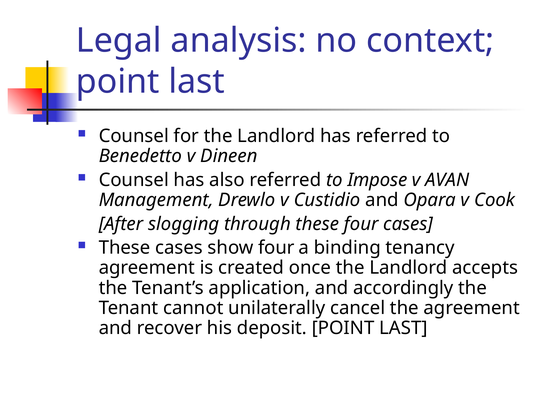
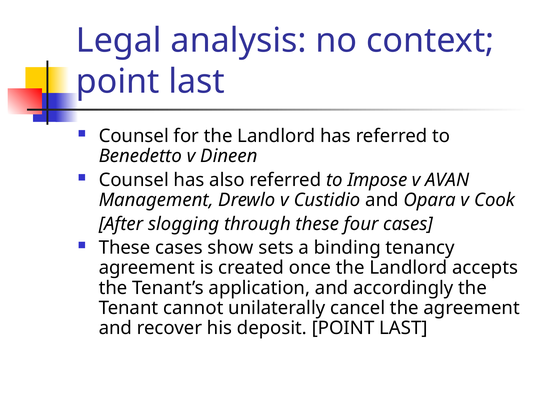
show four: four -> sets (276, 247)
